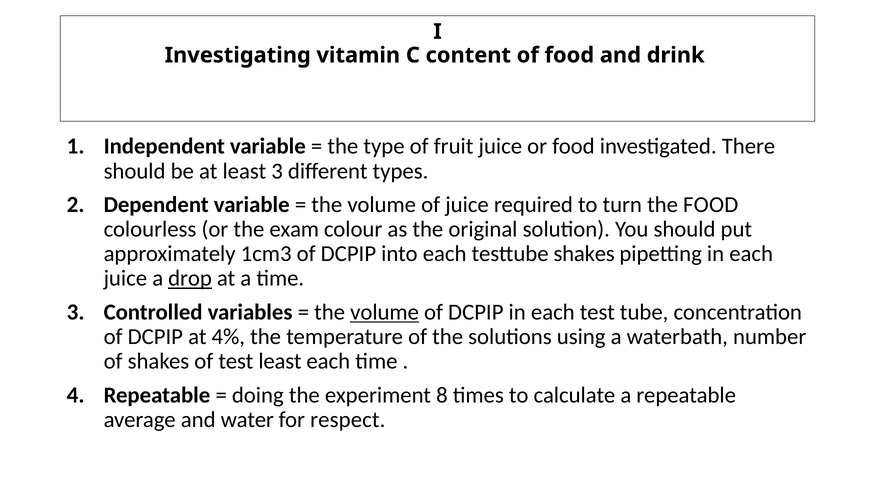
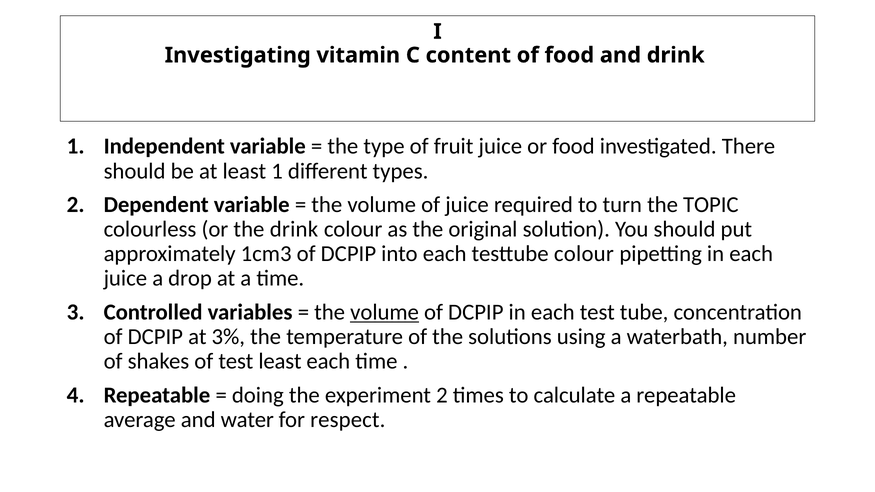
least 3: 3 -> 1 (277, 171)
the FOOD: FOOD -> TOPIC (711, 205)
the exam: exam -> drink (294, 229)
testtube shakes: shakes -> colour (584, 254)
drop underline: present -> none (190, 279)
4%: 4% -> 3% (228, 337)
experiment 8: 8 -> 2 (442, 395)
